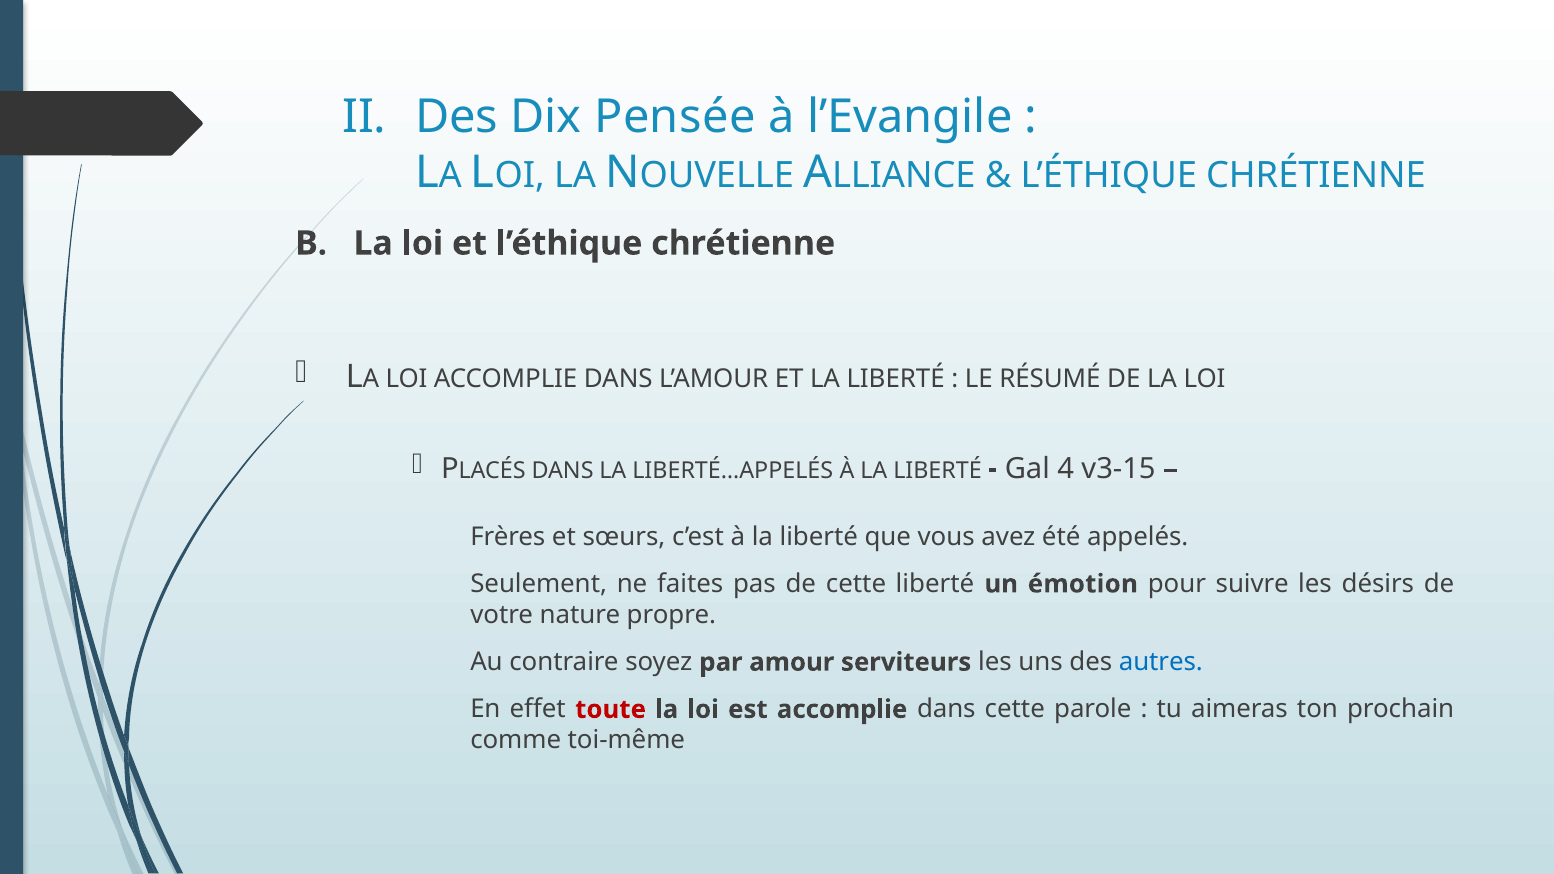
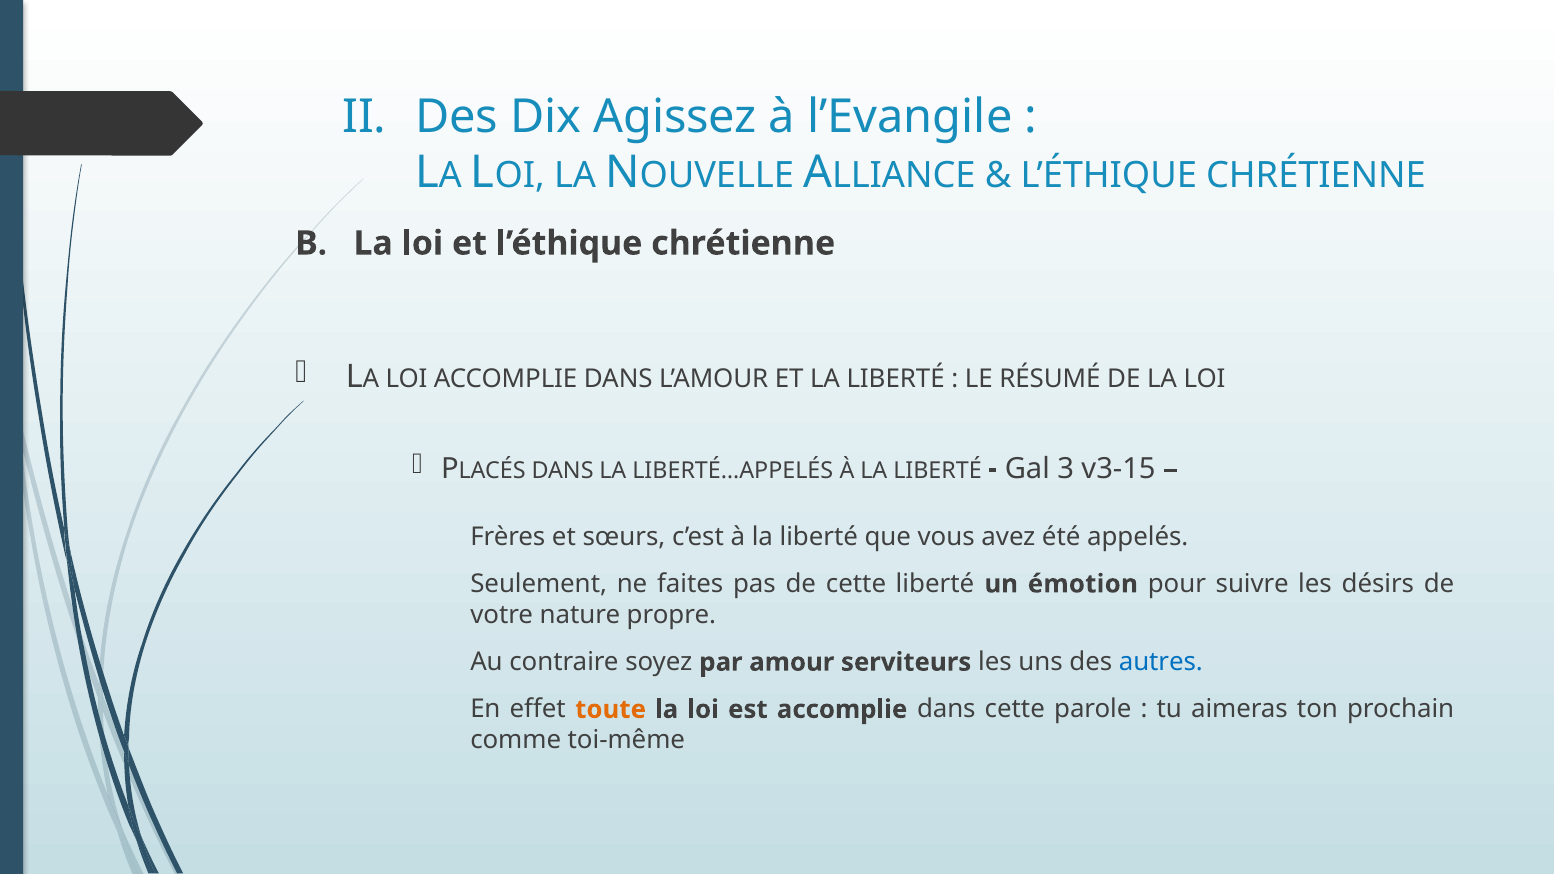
Pensée: Pensée -> Agissez (675, 117)
4: 4 -> 3 (1066, 468)
toute colour: red -> orange (611, 709)
